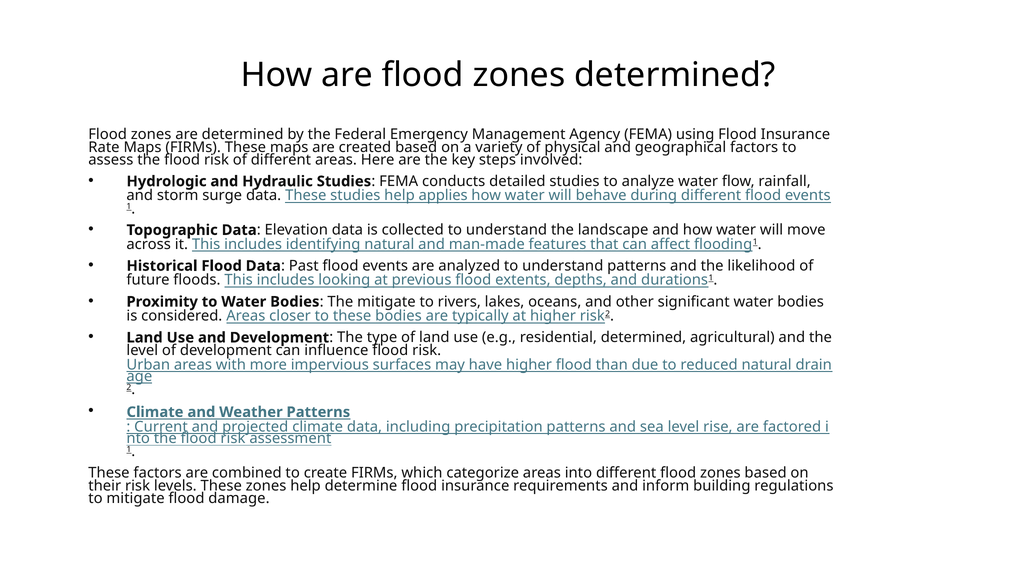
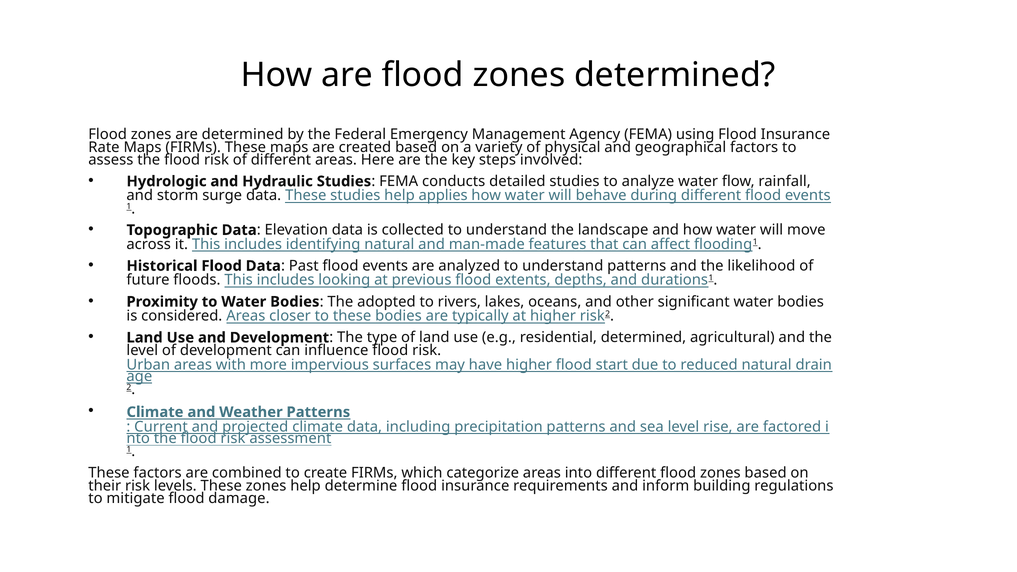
The mitigate: mitigate -> adopted (386, 302)
than: than -> start (612, 365)
